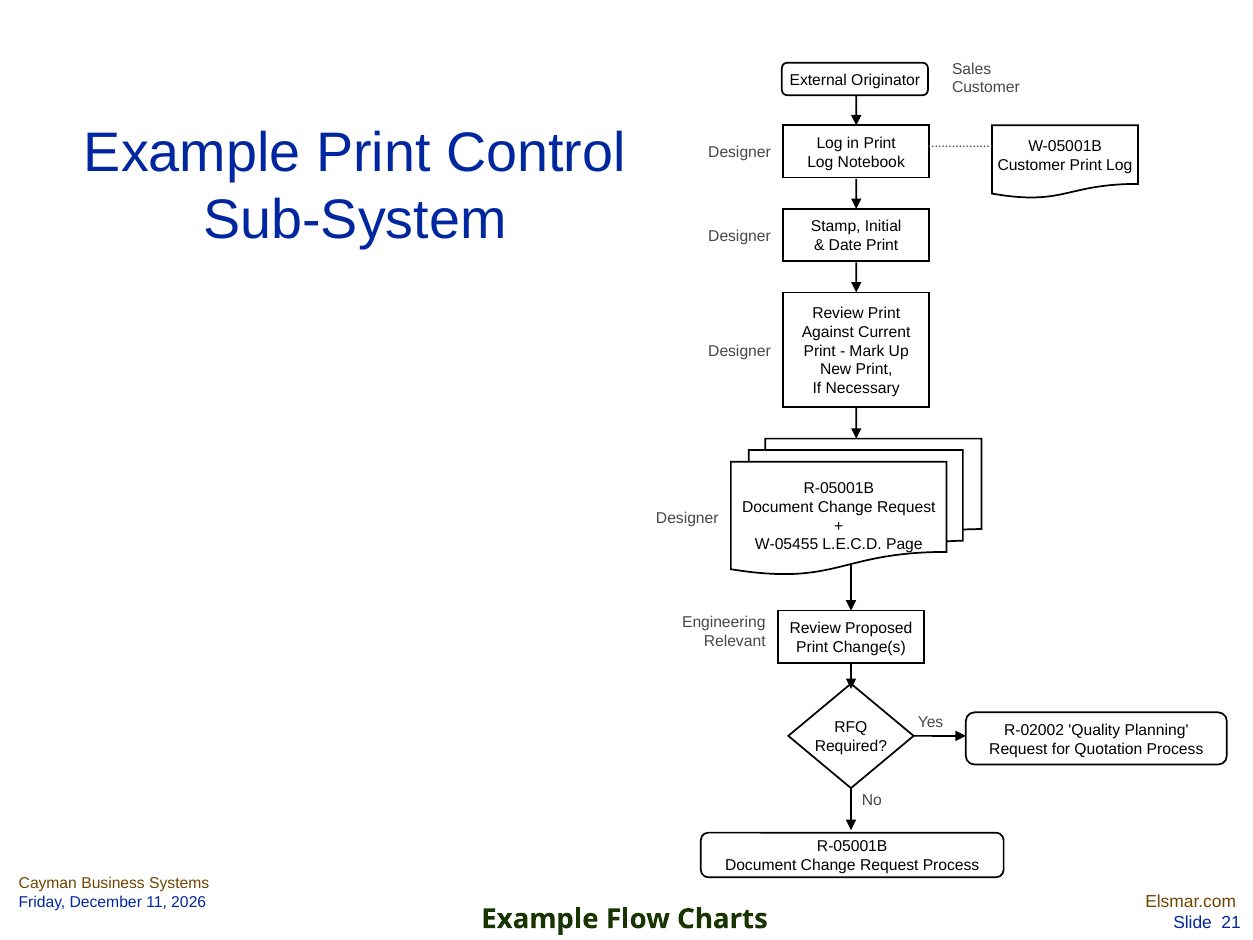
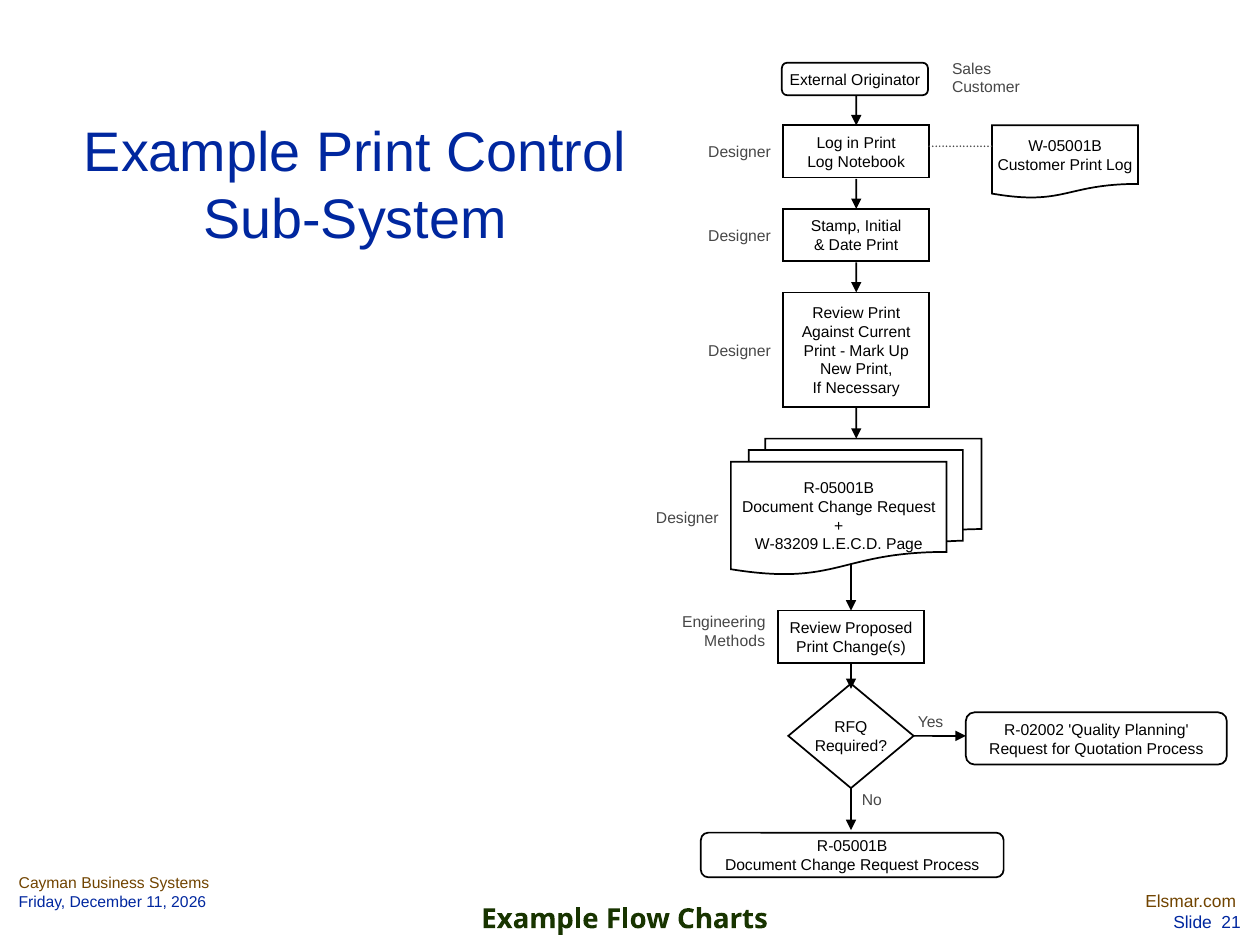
W-05455: W-05455 -> W-83209 (787, 545)
Relevant: Relevant -> Methods (735, 641)
